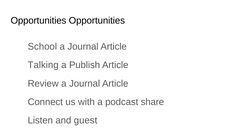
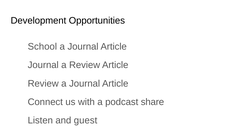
Opportunities: Opportunities -> Development (38, 21)
Talking: Talking -> Journal (43, 65)
a Publish: Publish -> Review (85, 65)
